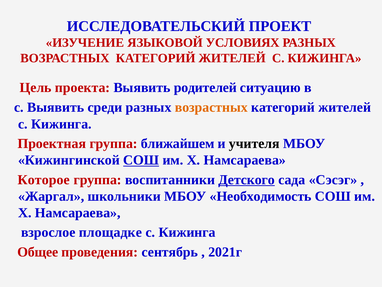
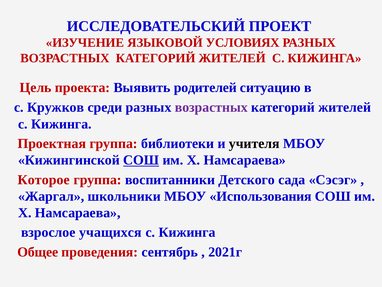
с Выявить: Выявить -> Кружков (56, 107)
возрастных colour: orange -> purple (211, 107)
ближайшем: ближайшем -> библиотеки (178, 143)
Детского underline: present -> none (247, 179)
Необходимость: Необходимость -> Использования (261, 196)
площадке: площадке -> учащихся (110, 232)
